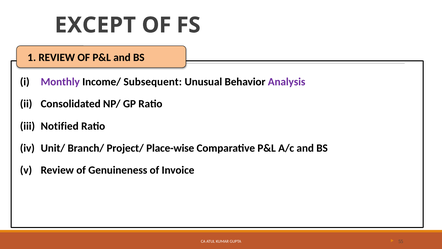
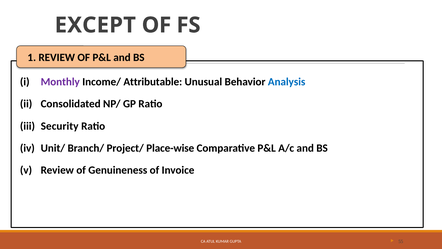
Subsequent: Subsequent -> Attributable (153, 82)
Analysis colour: purple -> blue (287, 82)
Notified: Notified -> Security (60, 126)
